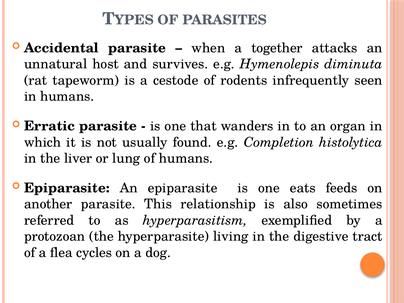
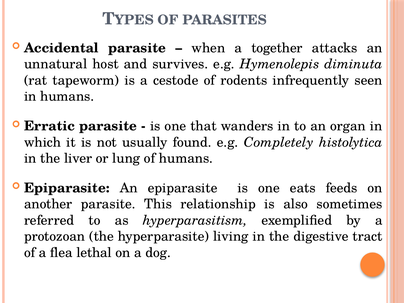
Completion: Completion -> Completely (279, 142)
cycles: cycles -> lethal (94, 253)
